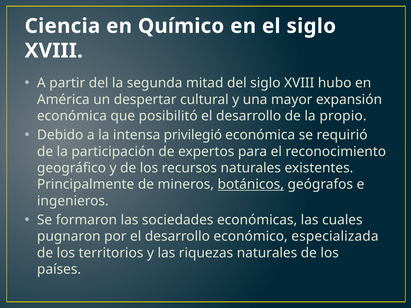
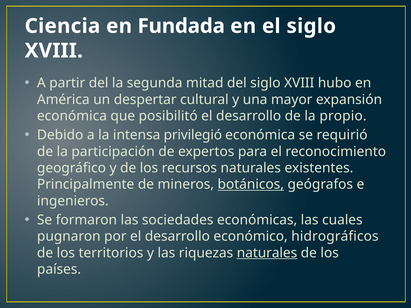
Químico: Químico -> Fundada (181, 26)
especializada: especializada -> hidrográficos (335, 237)
naturales underline: none -> present (267, 253)
